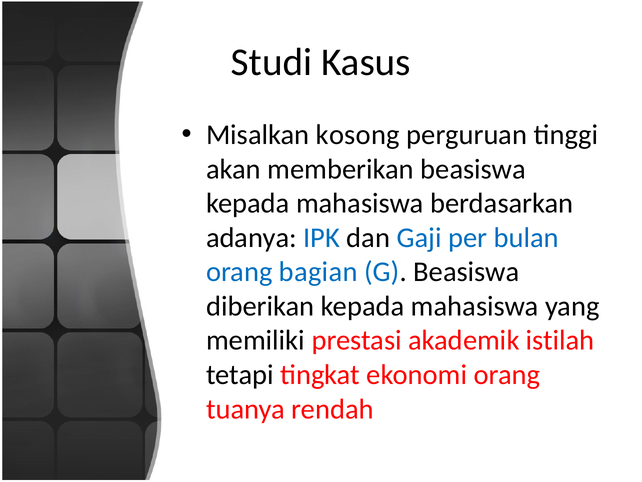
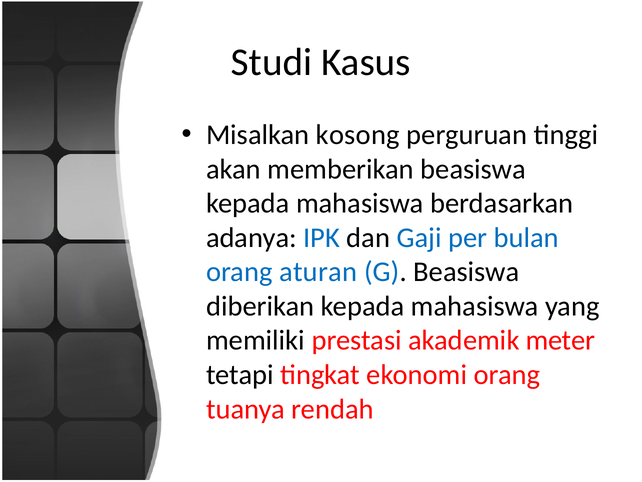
bagian: bagian -> aturan (318, 272)
istilah: istilah -> meter (560, 340)
